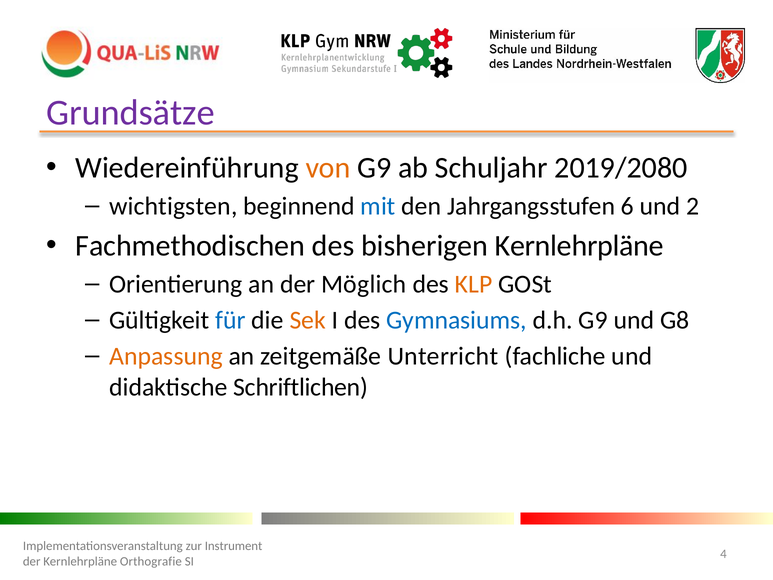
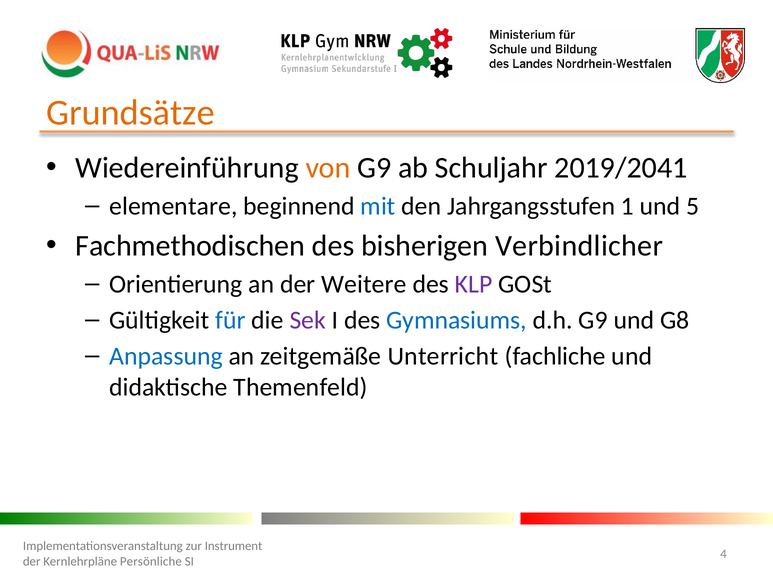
Grundsätze colour: purple -> orange (131, 113)
2019/2080: 2019/2080 -> 2019/2041 (621, 168)
wichtigsten: wichtigsten -> elementare (173, 206)
6: 6 -> 1 (627, 206)
2: 2 -> 5 (693, 206)
bisherigen Kernlehrpläne: Kernlehrpläne -> Verbindlicher (579, 246)
Möglich: Möglich -> Weitere (364, 284)
KLP colour: orange -> purple (474, 284)
Sek colour: orange -> purple (308, 320)
Anpassung colour: orange -> blue (166, 356)
Schriftlichen: Schriftlichen -> Themenfeld (301, 387)
Orthografie: Orthografie -> Persönliche (151, 561)
